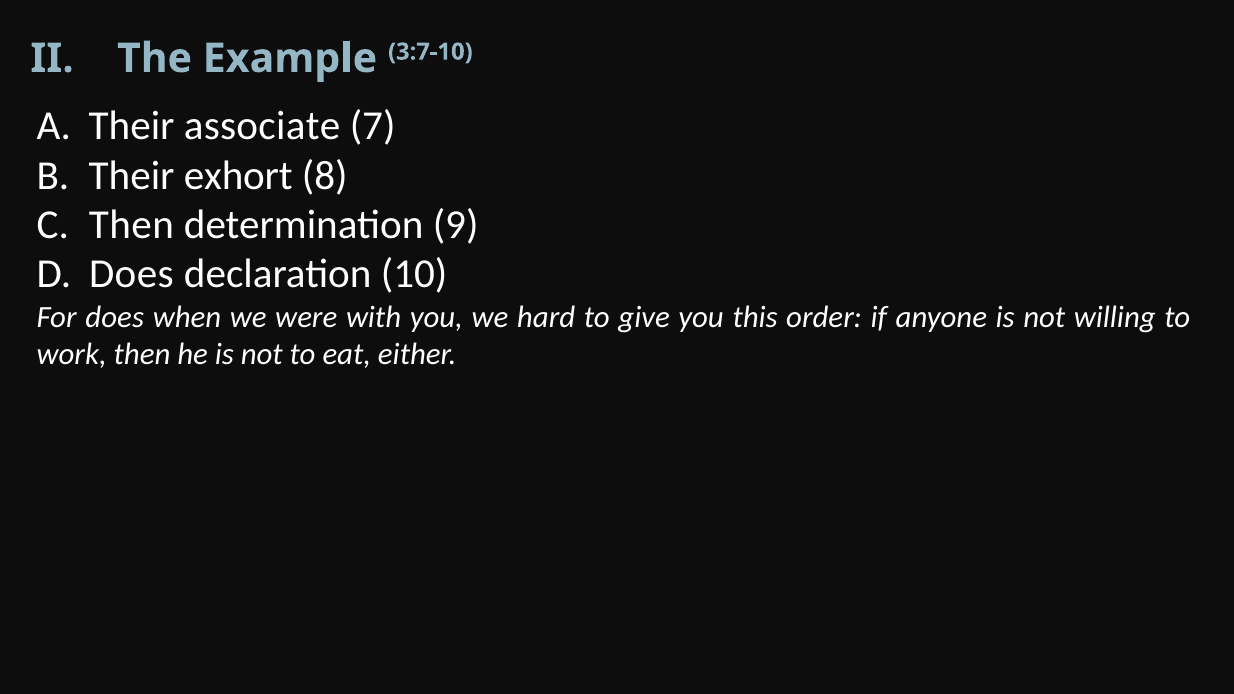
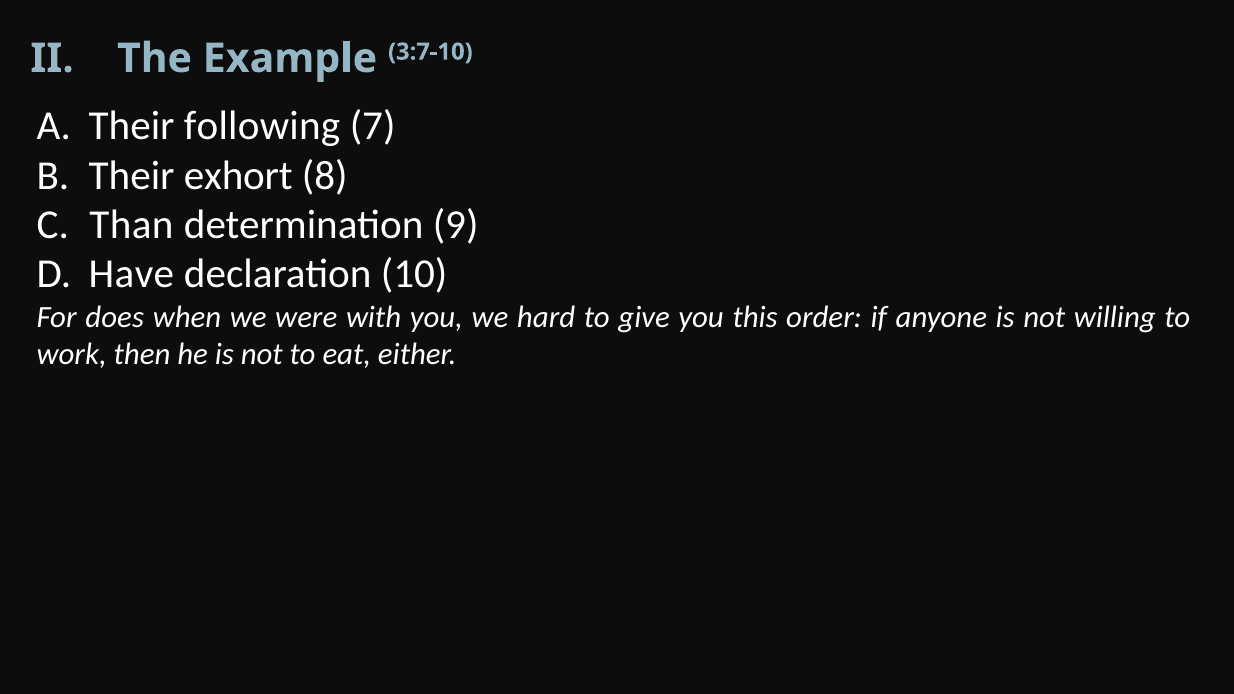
associate: associate -> following (262, 126)
Then: Then -> Than (131, 225)
Does: Does -> Have (131, 274)
